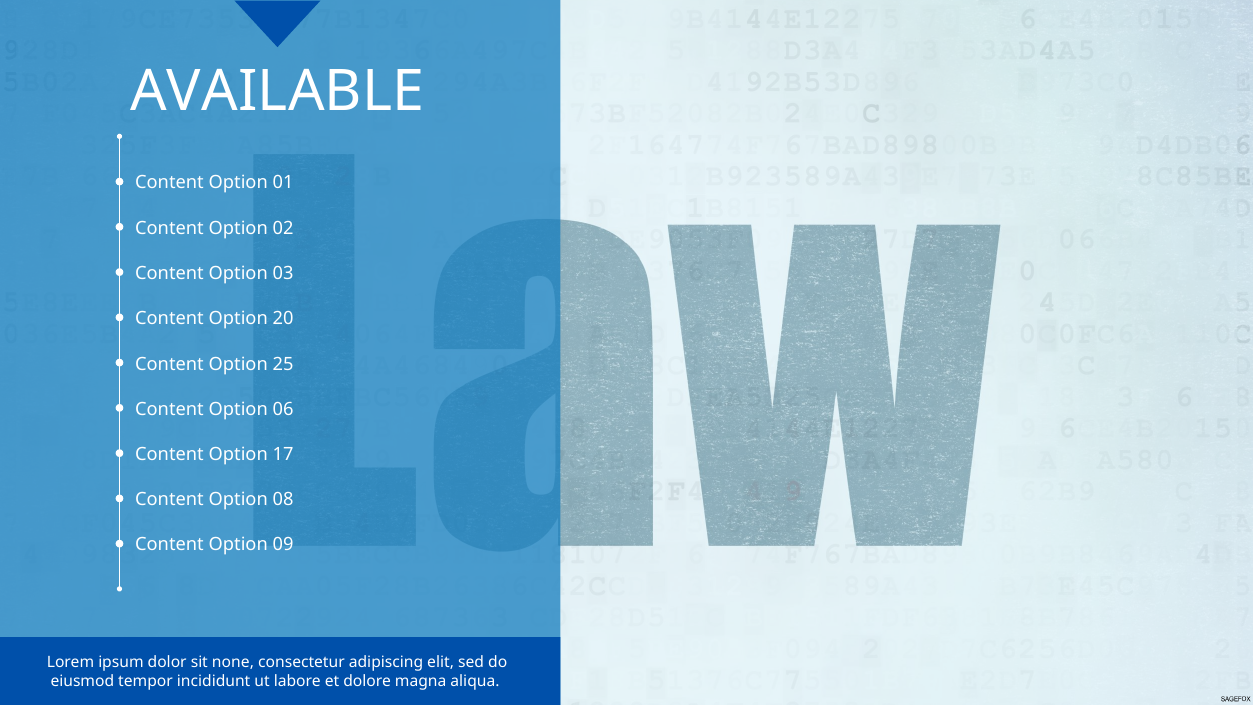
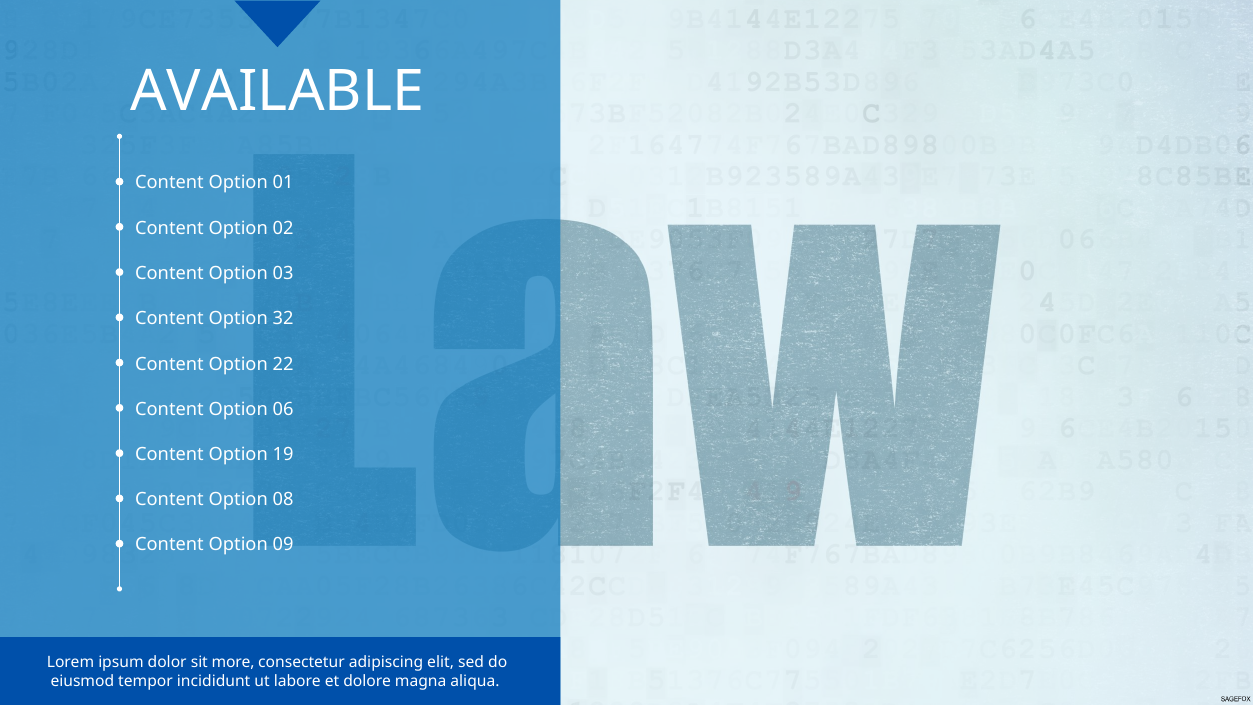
20: 20 -> 32 (283, 319)
25: 25 -> 22 (283, 364)
17: 17 -> 19 (283, 454)
none: none -> more (233, 662)
